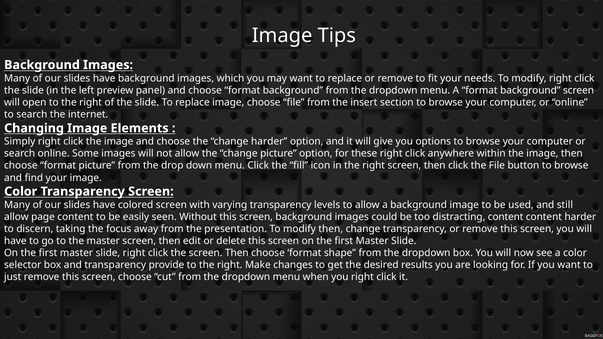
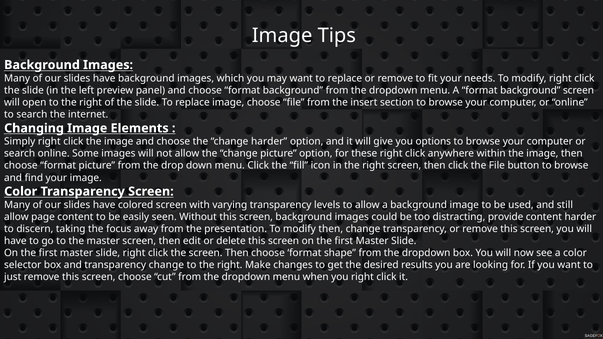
distracting content: content -> provide (506, 217)
transparency provide: provide -> change (166, 265)
